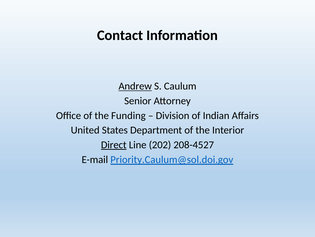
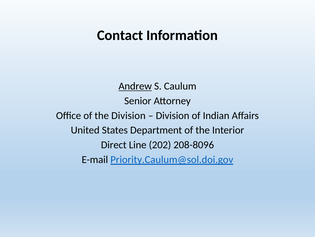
the Funding: Funding -> Division (128, 115)
Direct underline: present -> none (114, 144)
208-4527: 208-4527 -> 208-8096 (194, 144)
